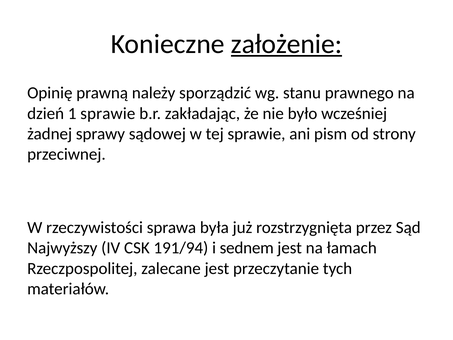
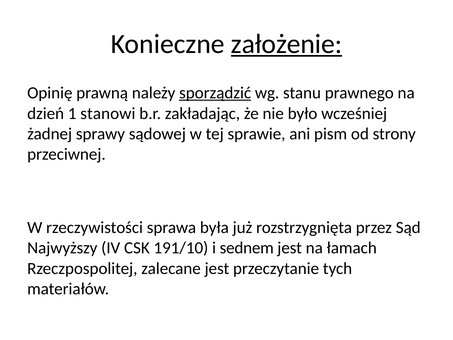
sporządzić underline: none -> present (215, 93)
1 sprawie: sprawie -> stanowi (108, 113)
191/94: 191/94 -> 191/10 (181, 248)
